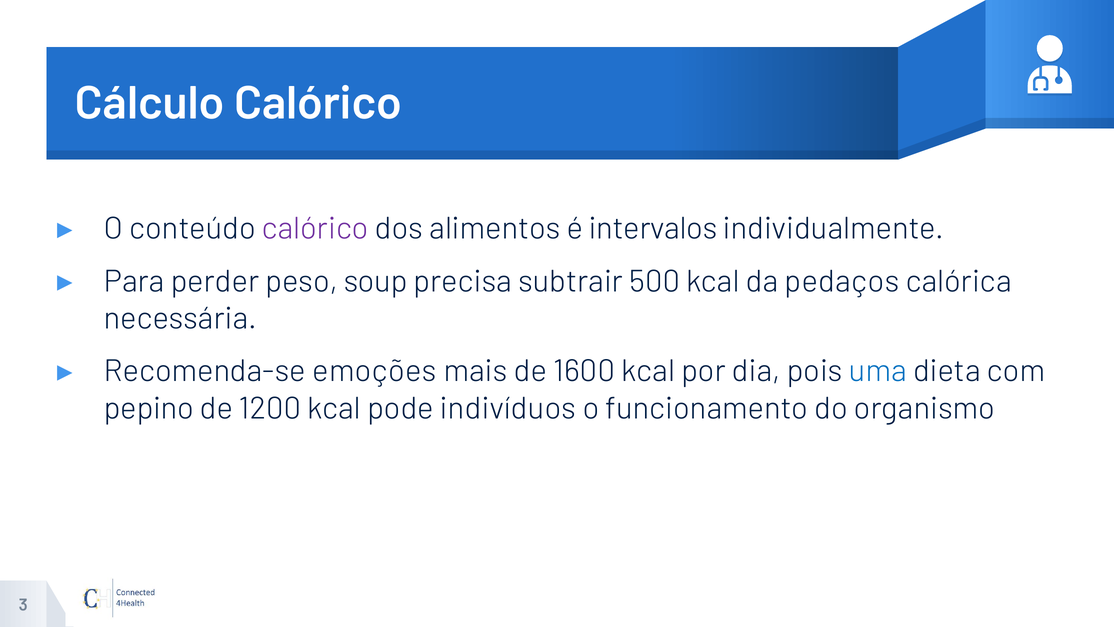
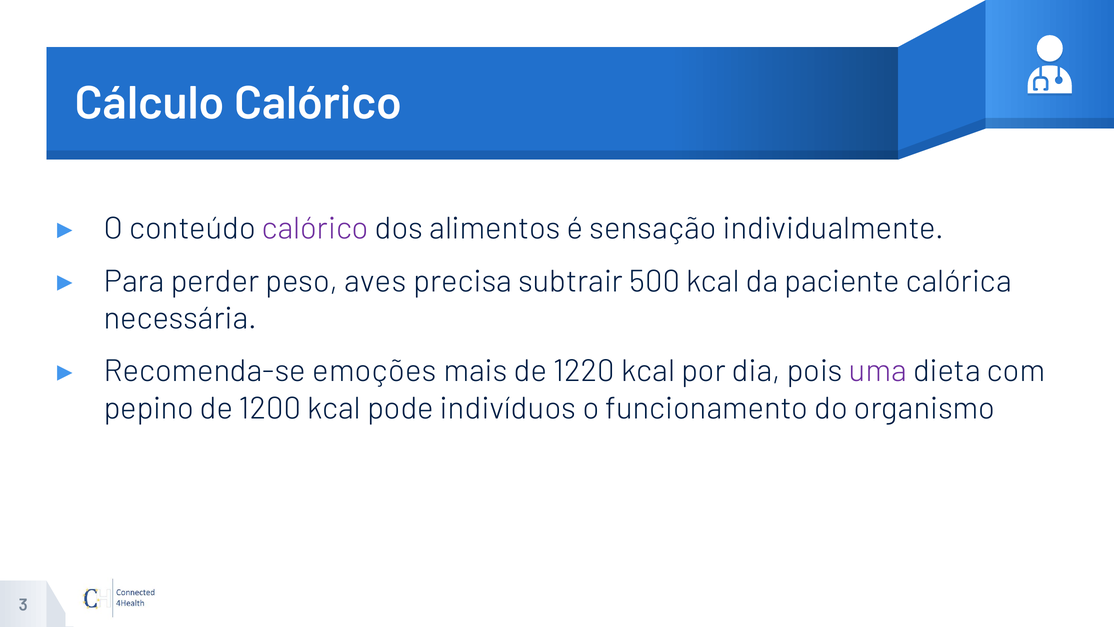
intervalos: intervalos -> sensação (653, 229)
soup: soup -> aves (375, 281)
pedaços: pedaços -> paciente (842, 281)
1600: 1600 -> 1220 (584, 371)
uma colour: blue -> purple (878, 371)
